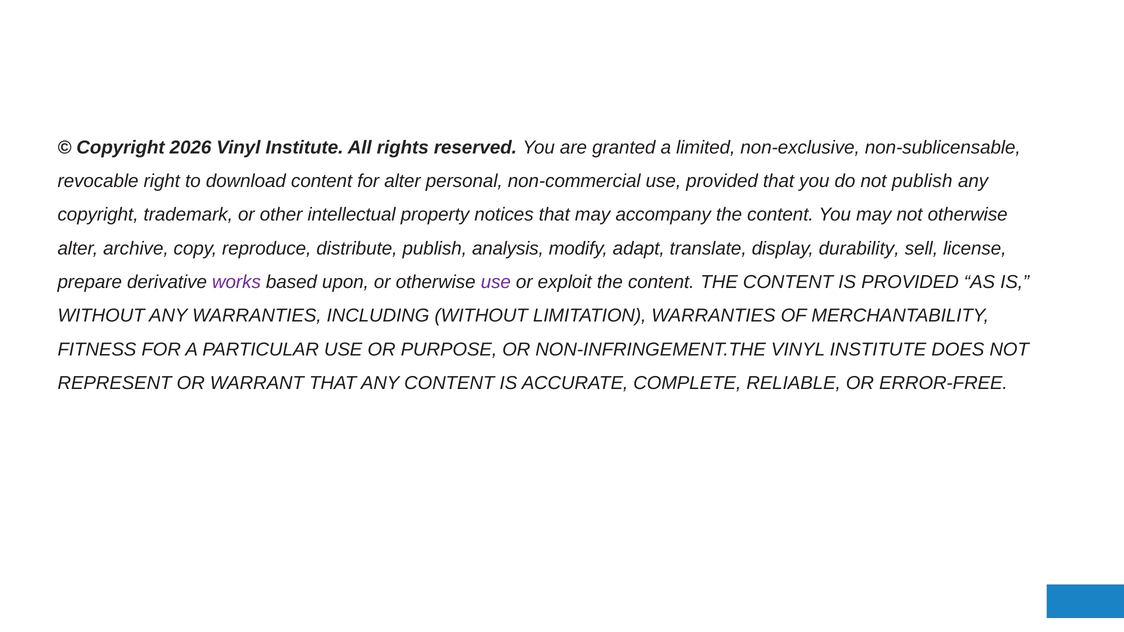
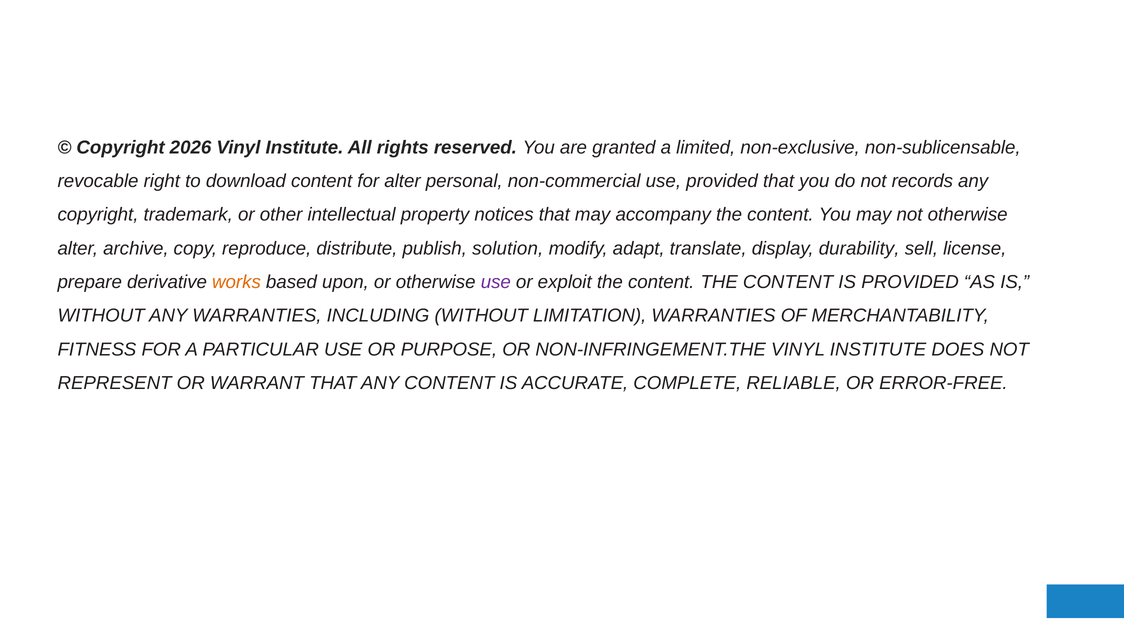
not publish: publish -> records (922, 181)
analysis: analysis -> solution (508, 249)
works colour: purple -> orange (237, 282)
